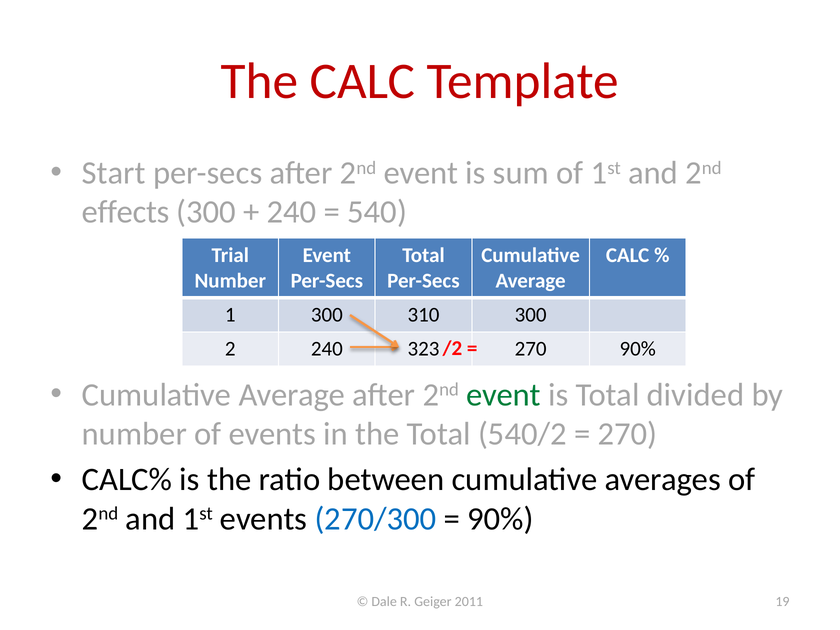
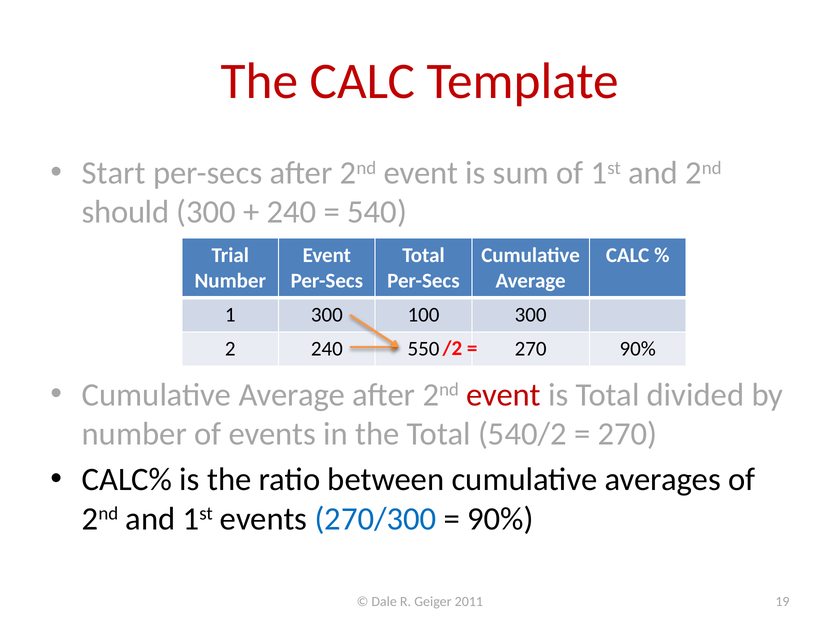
effects: effects -> should (126, 212)
310: 310 -> 100 (423, 315)
323: 323 -> 550 (423, 349)
event colour: green -> red (504, 395)
